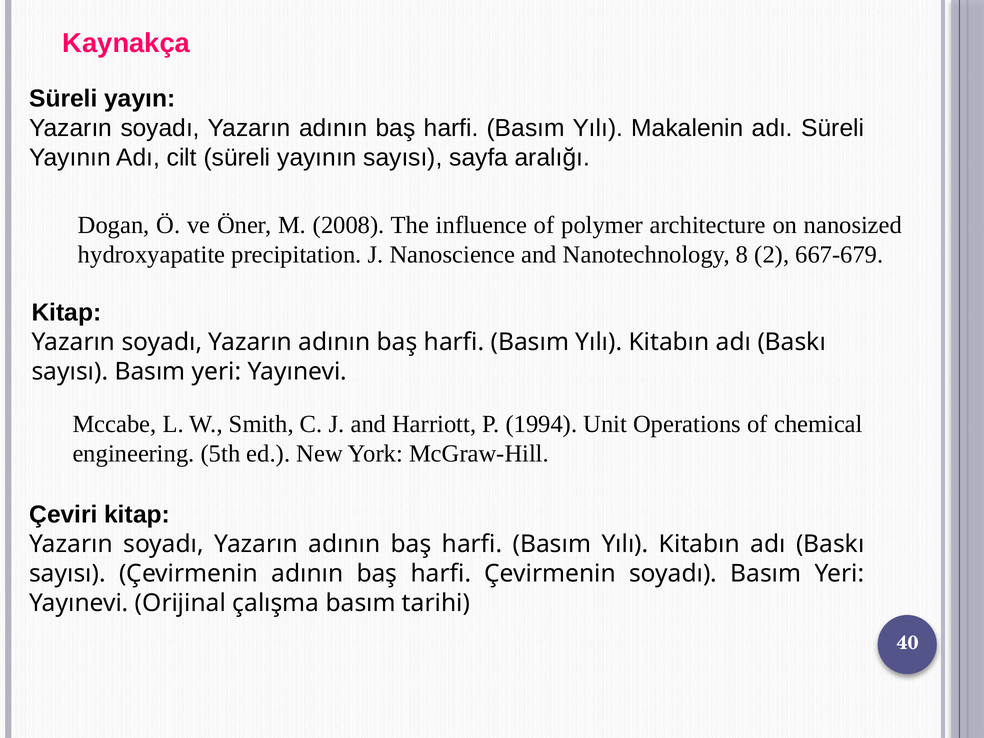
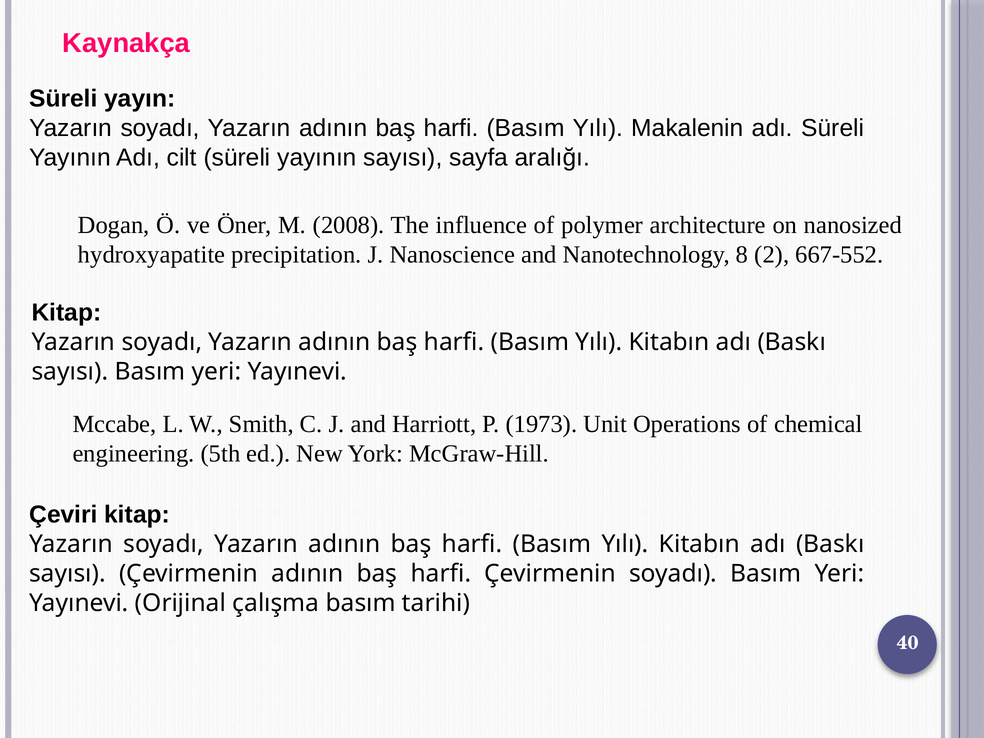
667-679: 667-679 -> 667-552 (839, 255)
1994: 1994 -> 1973 (541, 424)
